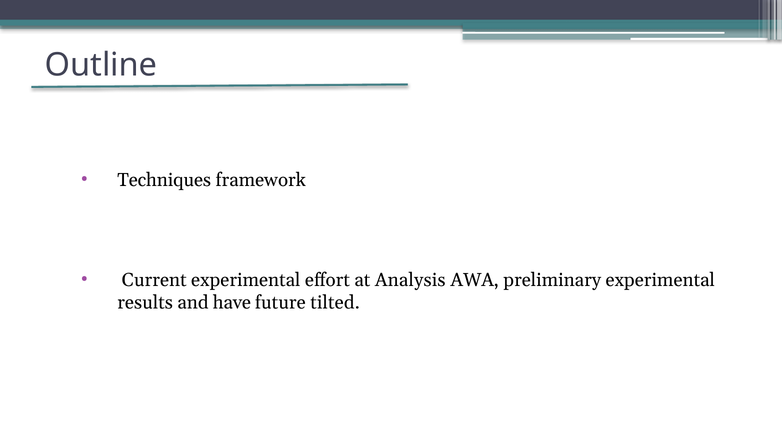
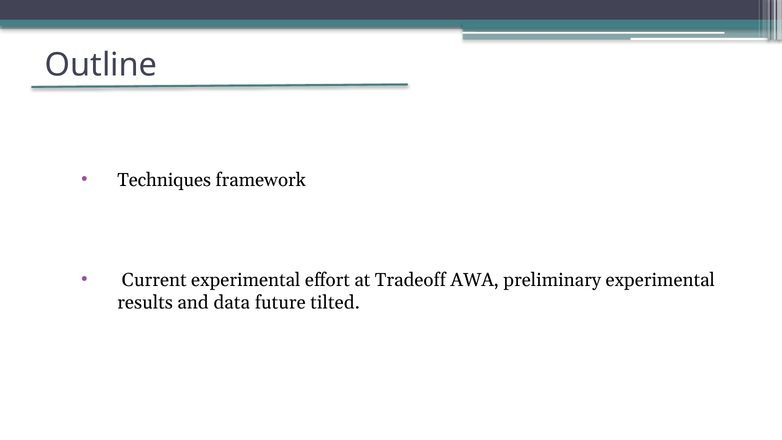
Analysis: Analysis -> Tradeoff (410, 280)
have: have -> data (232, 302)
